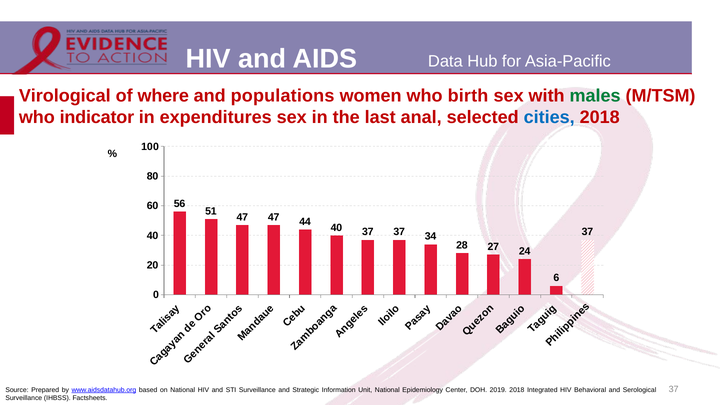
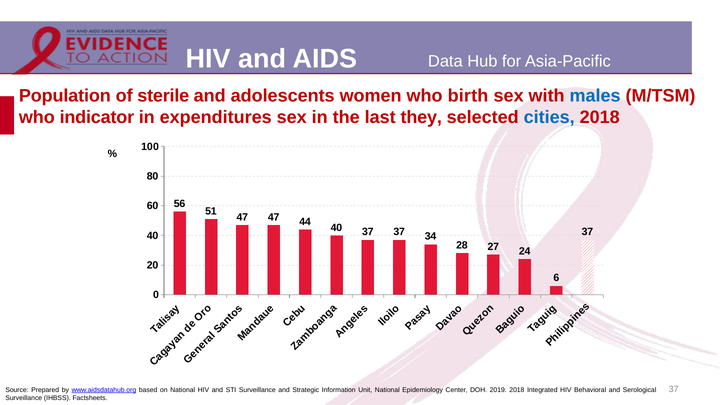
Virological: Virological -> Population (65, 96)
where: where -> sterile (163, 96)
populations: populations -> adolescents (283, 96)
males colour: green -> blue (595, 96)
anal: anal -> they (421, 117)
